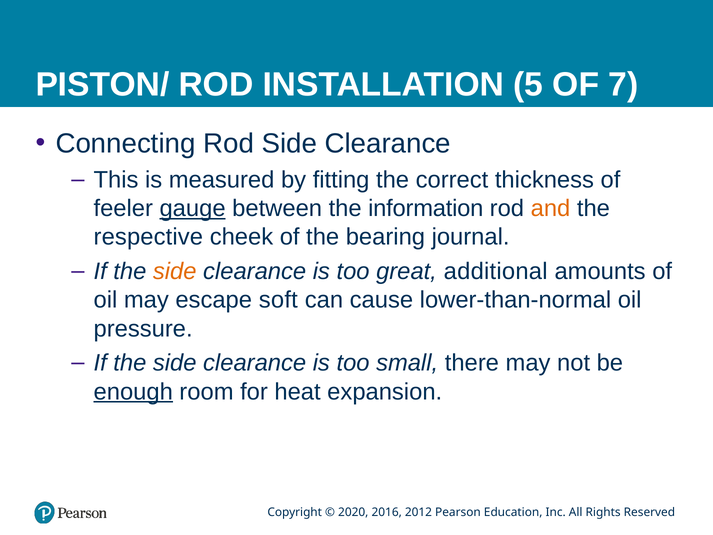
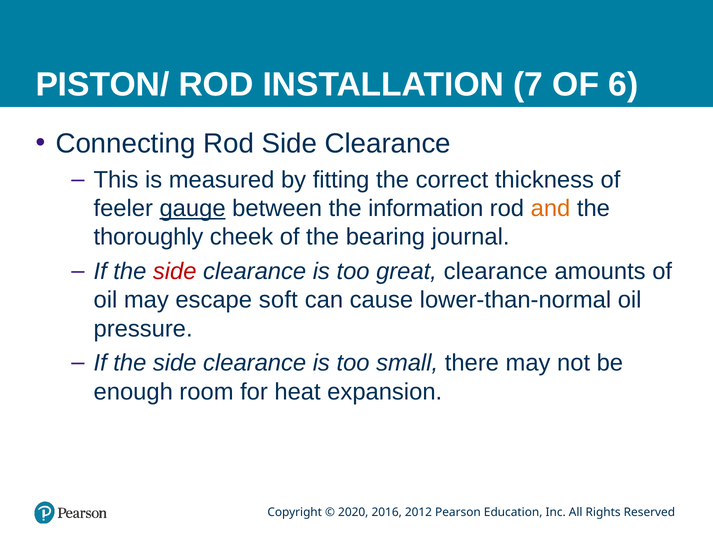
5: 5 -> 7 (528, 84)
7: 7 -> 6 (623, 84)
respective: respective -> thoroughly (148, 237)
side colour: orange -> red (175, 271)
great additional: additional -> clearance (496, 271)
enough underline: present -> none (133, 391)
